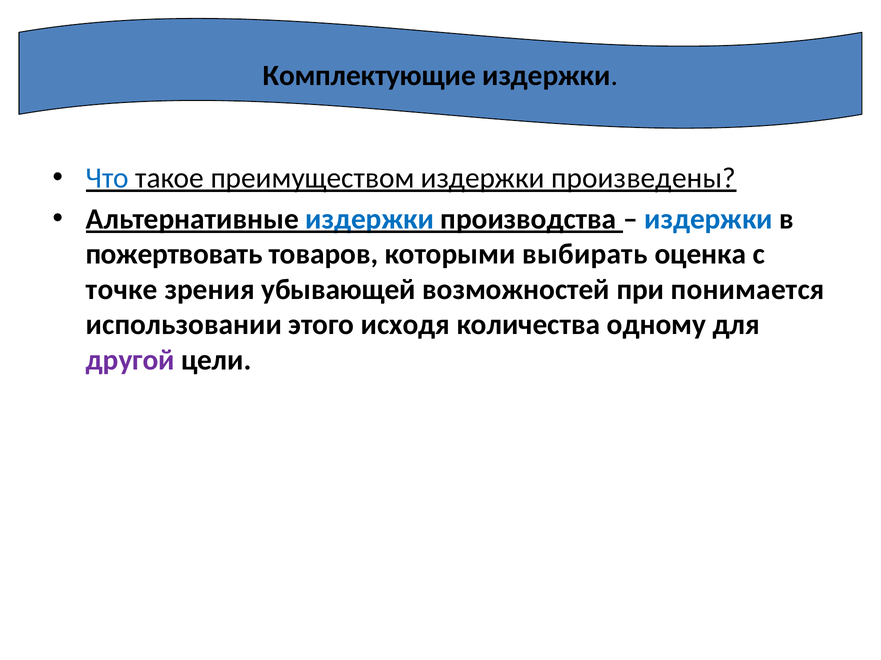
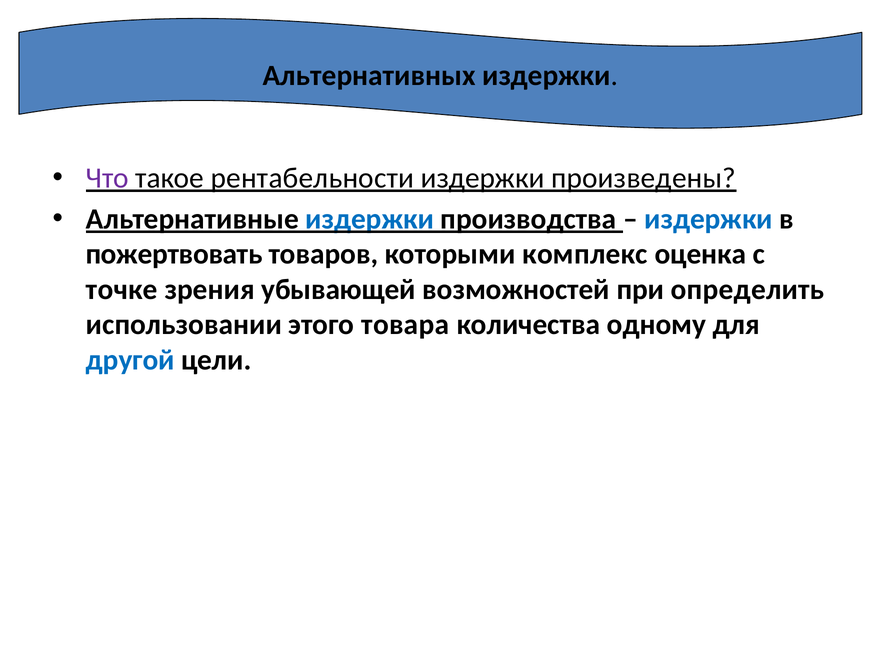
Комплектующие: Комплектующие -> Альтернативных (369, 75)
Что colour: blue -> purple (107, 178)
преимуществом: преимуществом -> рентабельности (312, 178)
выбирать: выбирать -> комплекс (585, 255)
понимается: понимается -> определить (748, 290)
исходя: исходя -> товара (405, 325)
другой colour: purple -> blue (130, 360)
